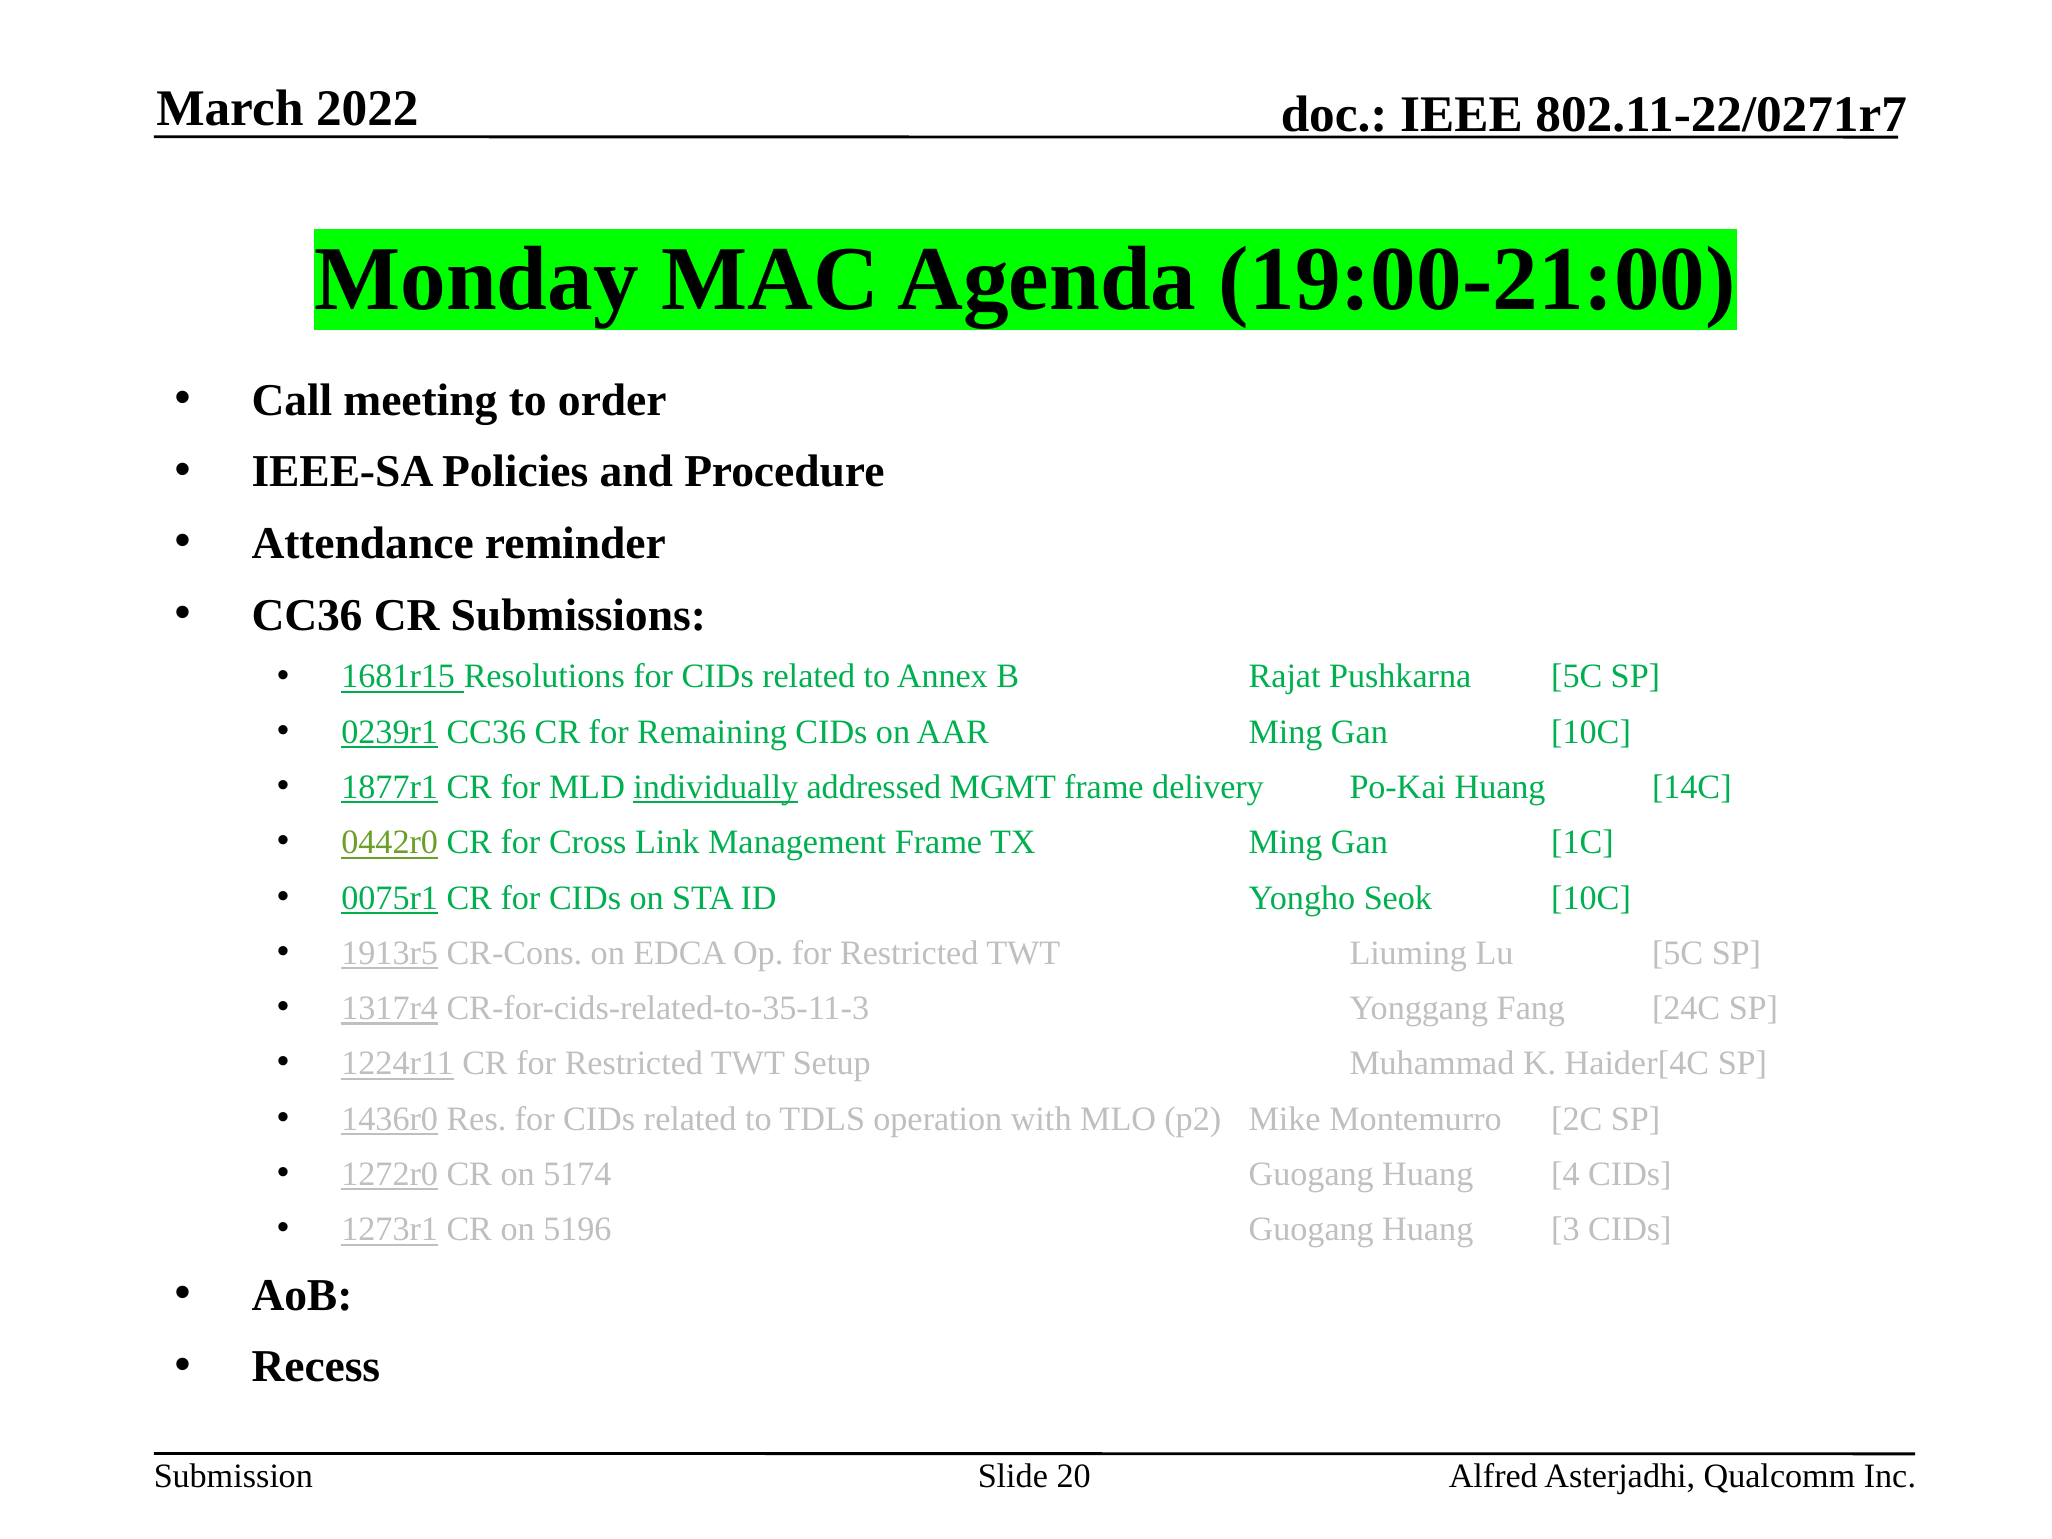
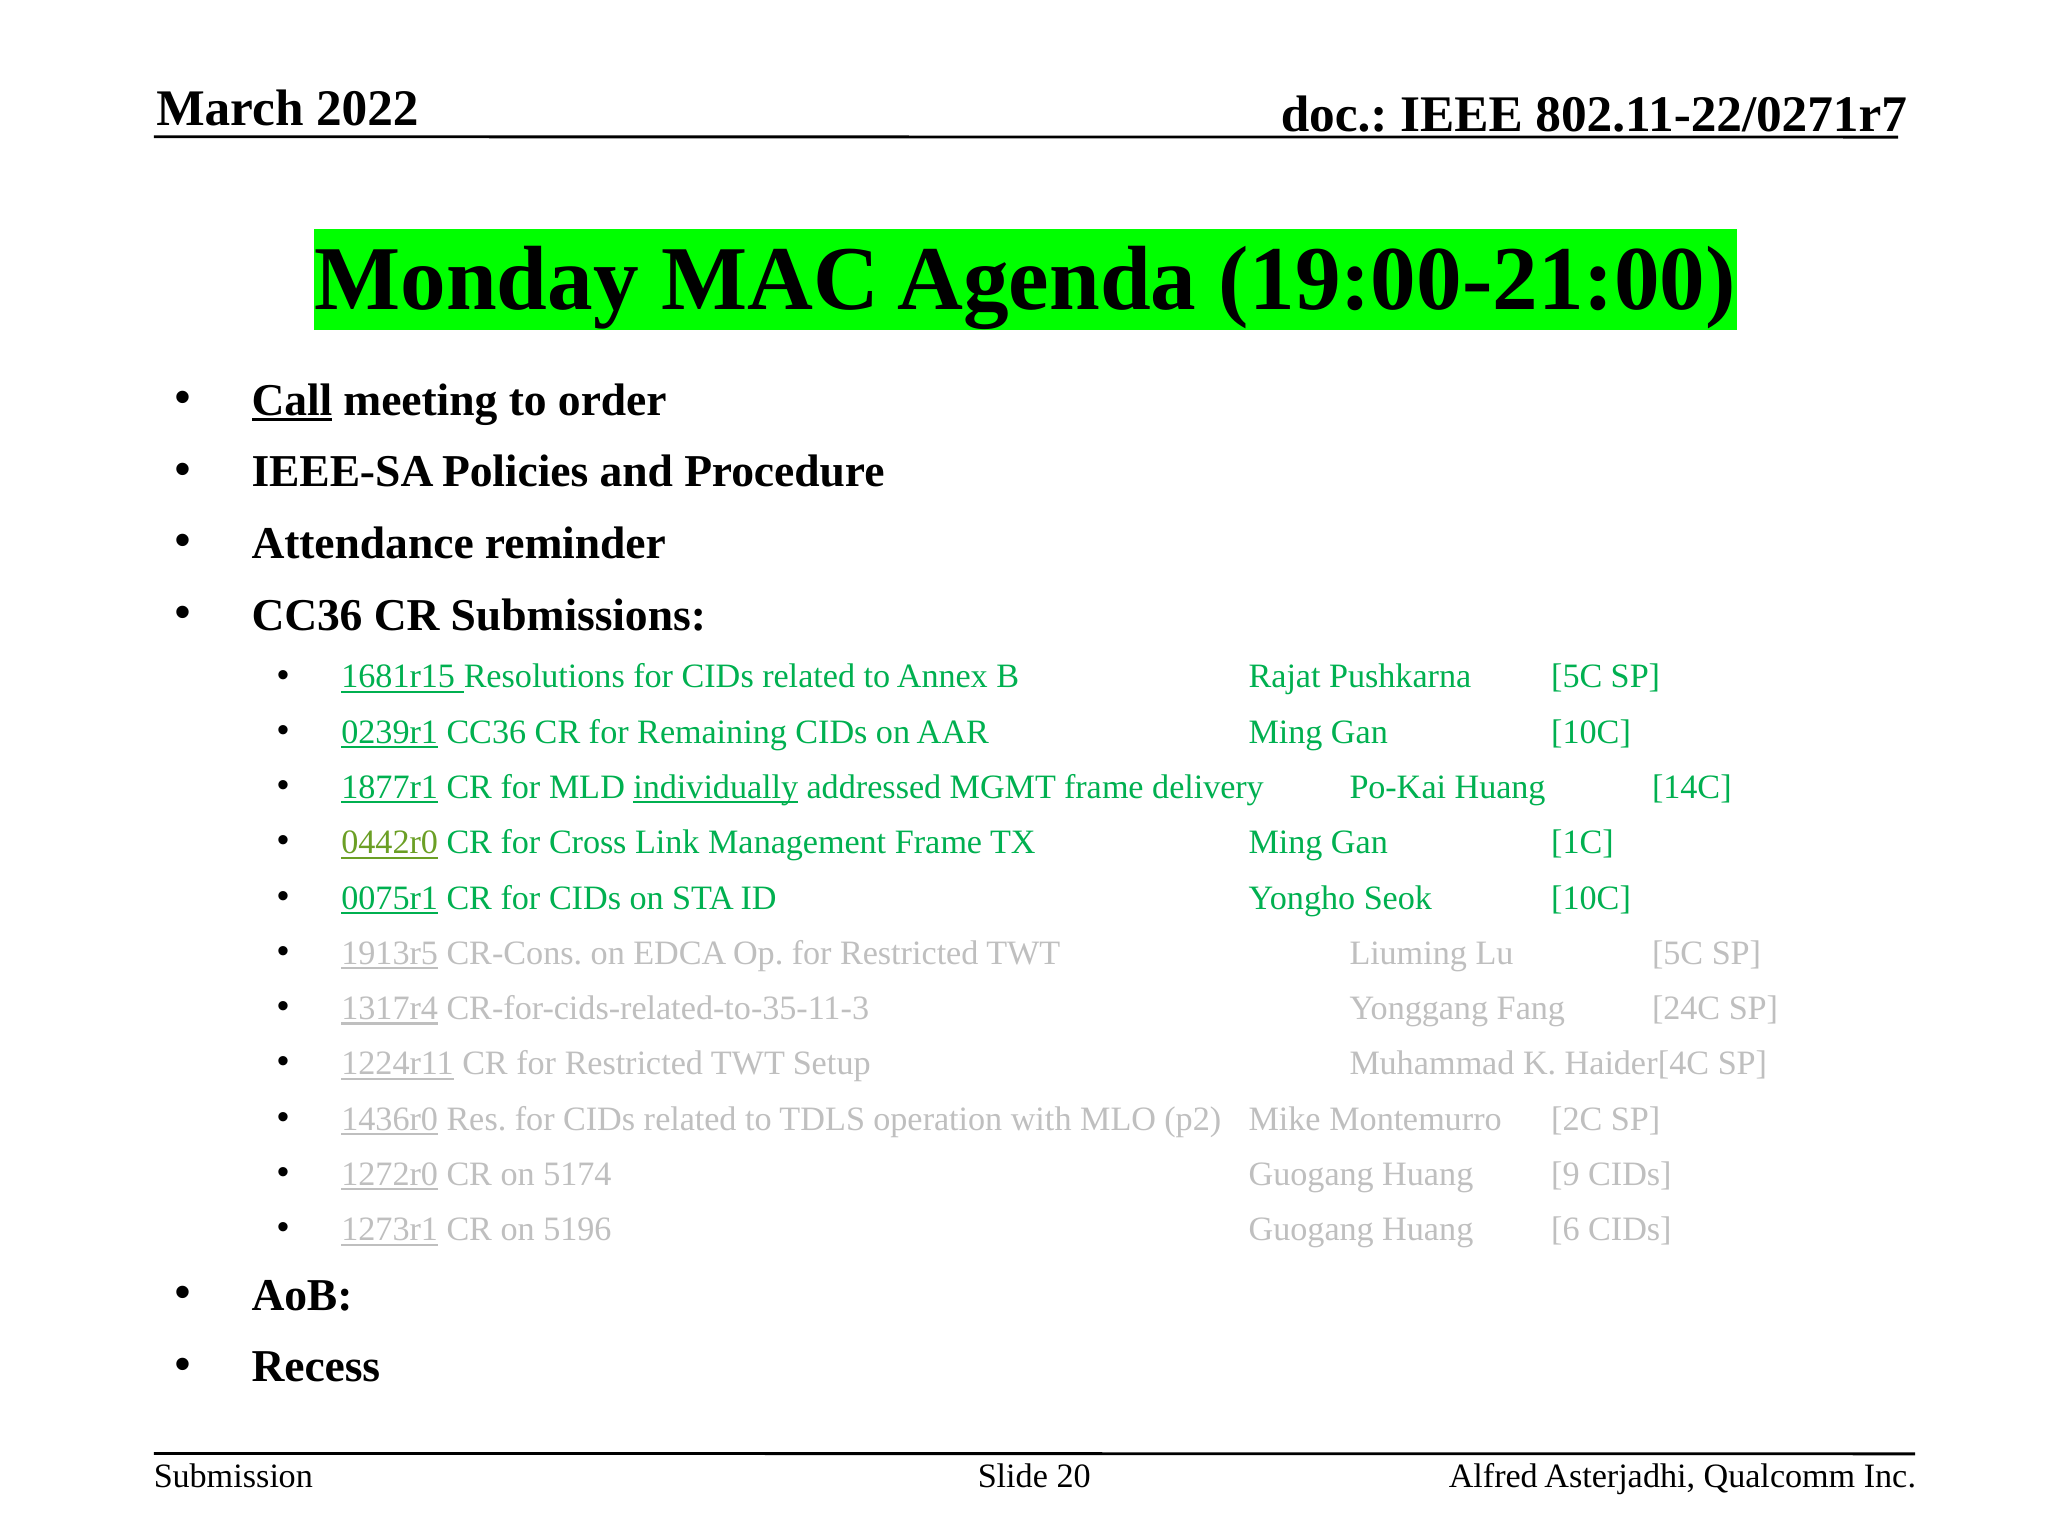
Call underline: none -> present (292, 400)
4: 4 -> 9 (1565, 1174)
3: 3 -> 6 (1565, 1229)
